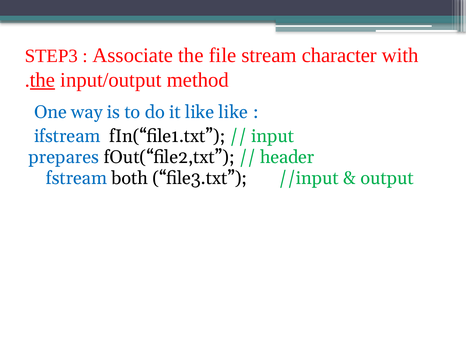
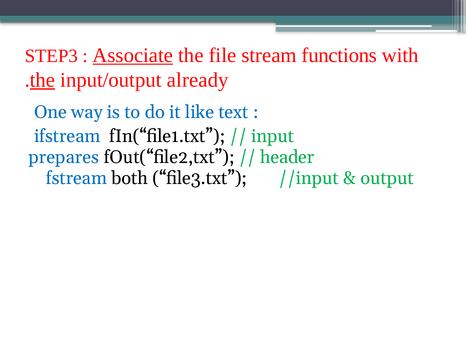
Associate underline: none -> present (133, 55)
character: character -> functions (339, 55)
method: method -> already (198, 80)
like like: like -> text (233, 112)
